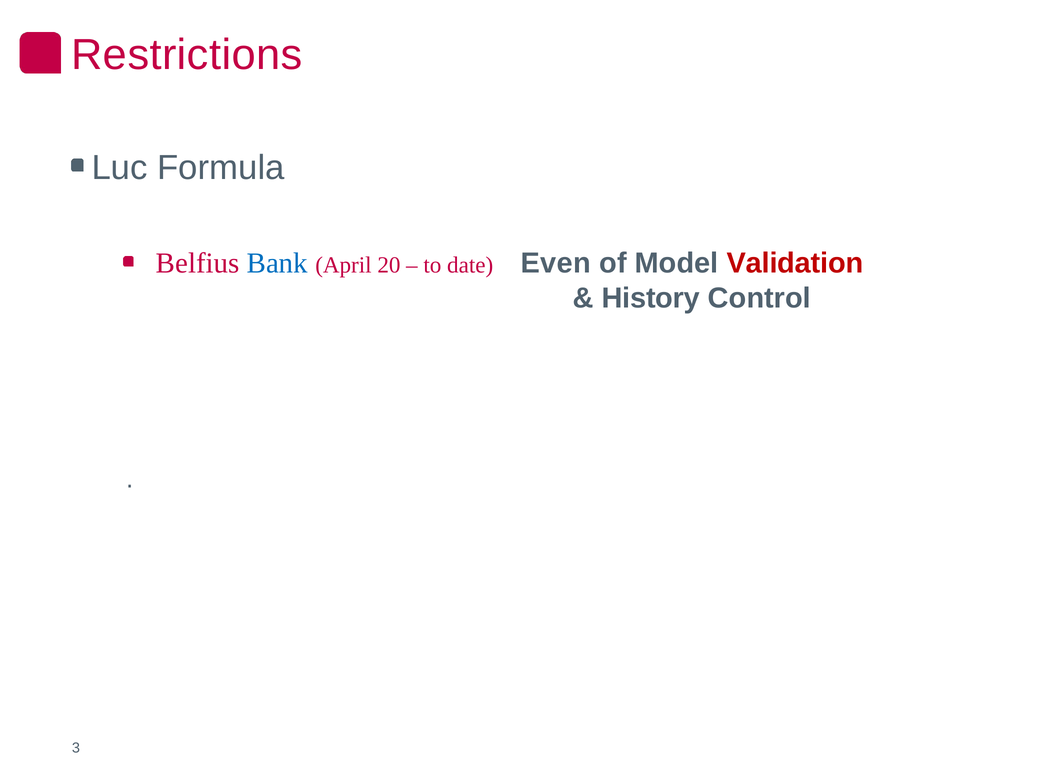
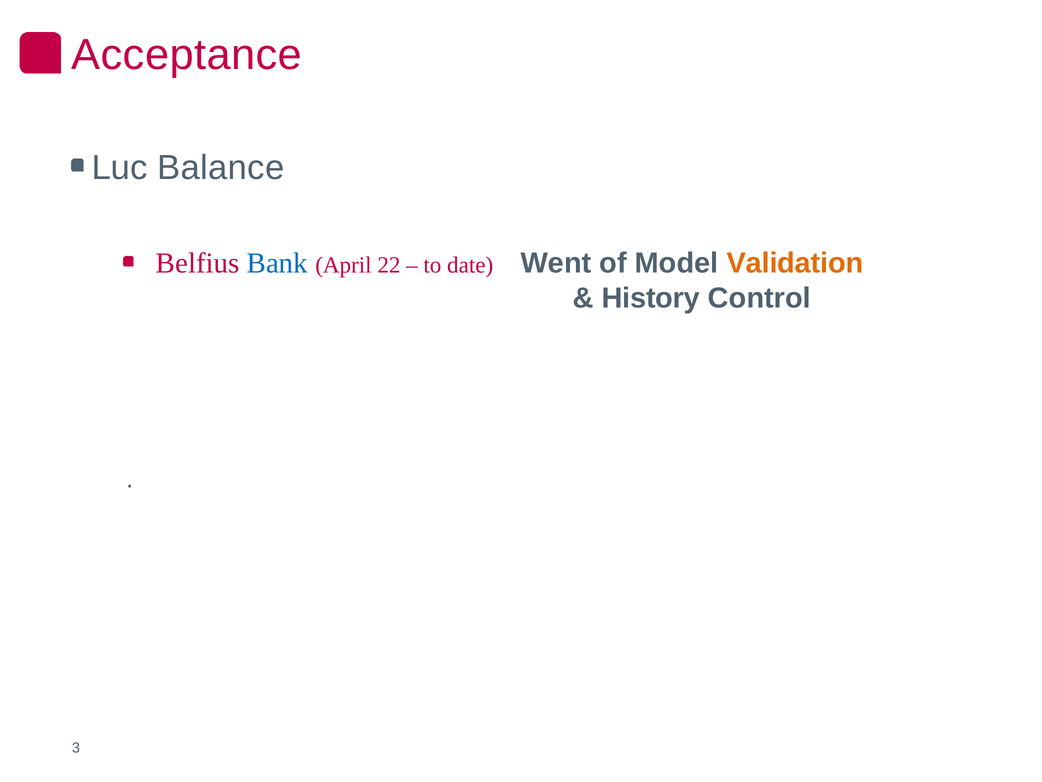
Restrictions: Restrictions -> Acceptance (187, 55)
Formula: Formula -> Balance (221, 167)
20: 20 -> 22 (389, 265)
Even: Even -> Went (556, 263)
Validation colour: red -> orange (795, 263)
